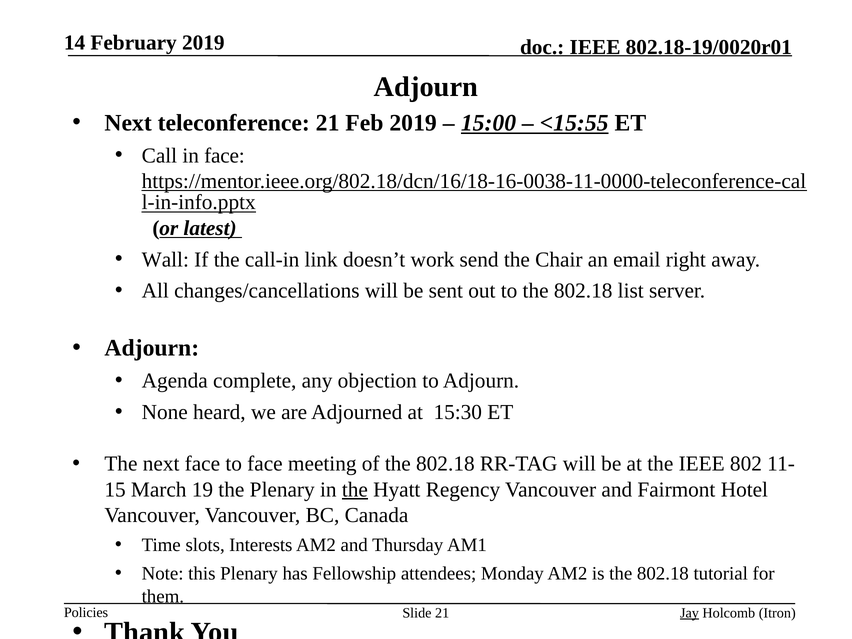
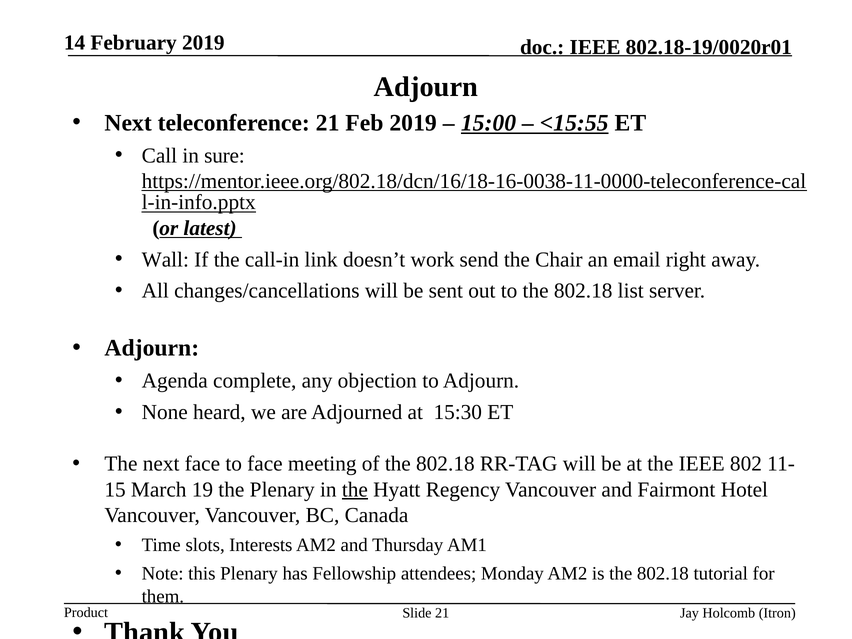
in face: face -> sure (224, 156)
Policies: Policies -> Product (86, 613)
Jay underline: present -> none (690, 613)
